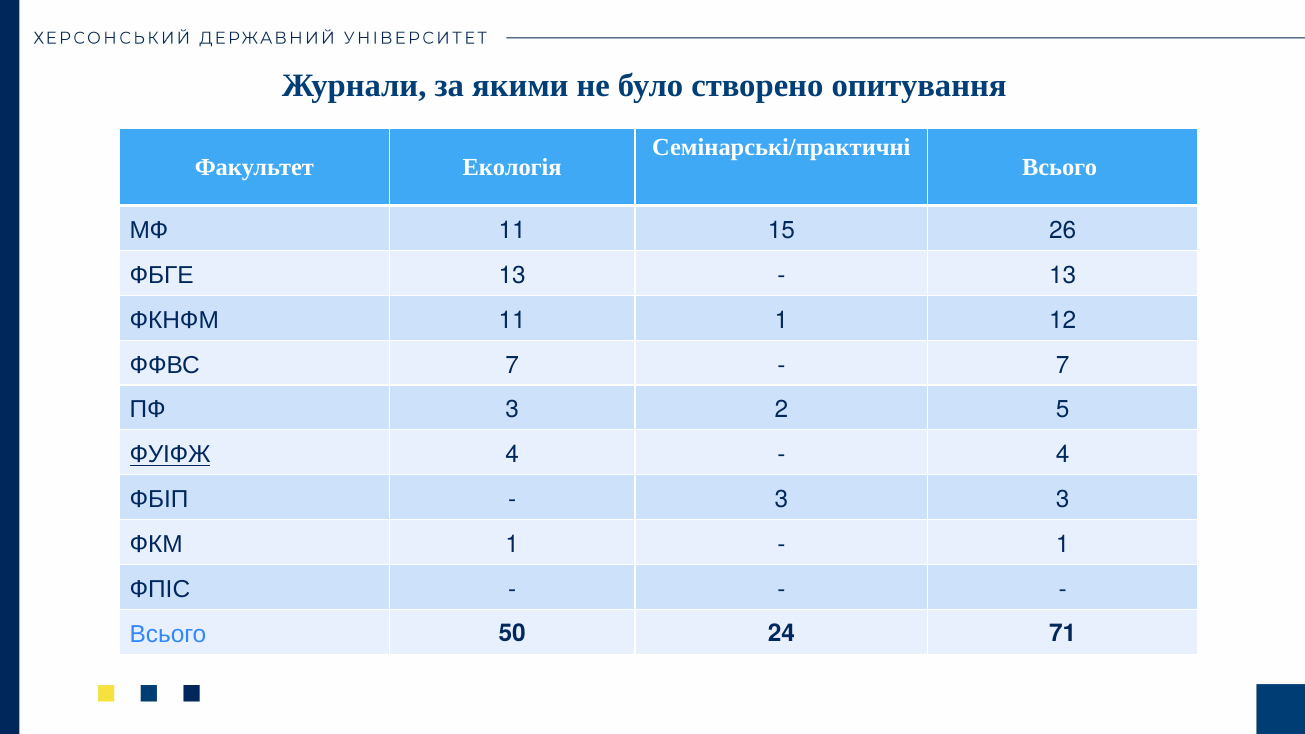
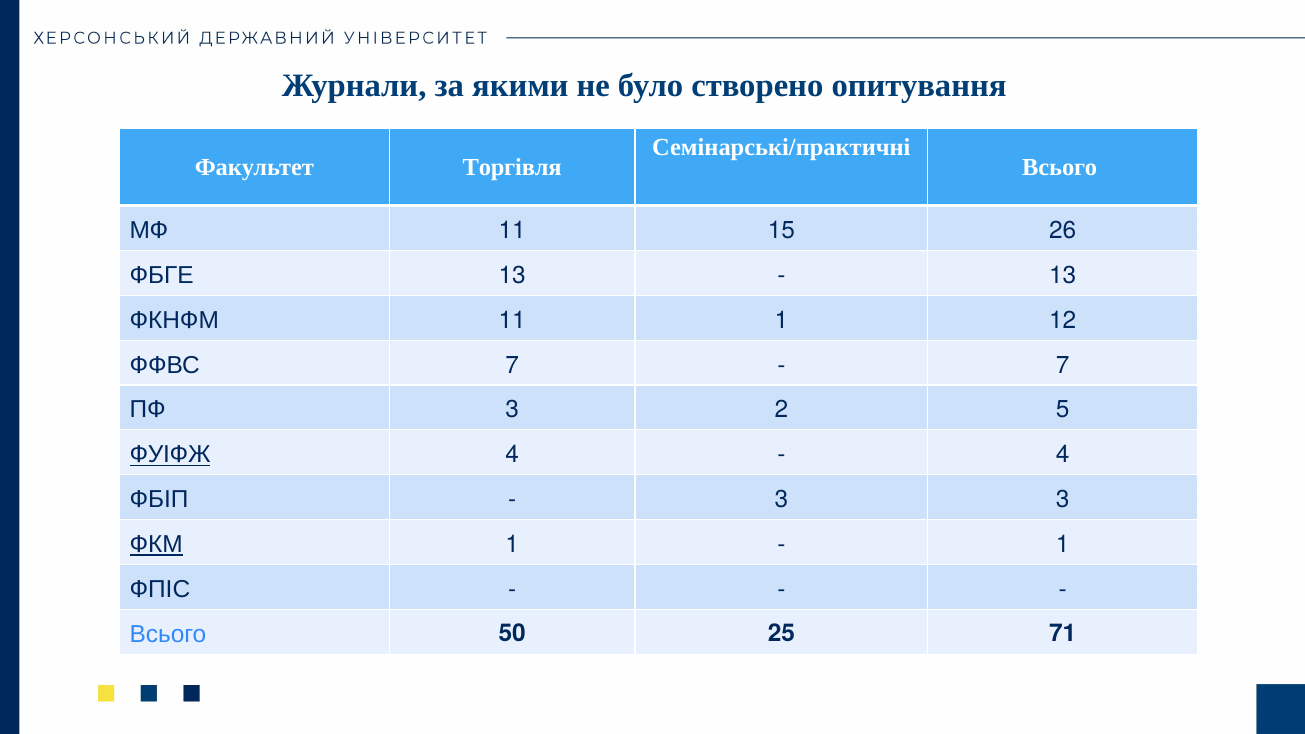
Екологія: Екологія -> Торгівля (512, 167)
ФКМ underline: none -> present (156, 545)
24: 24 -> 25 (782, 634)
